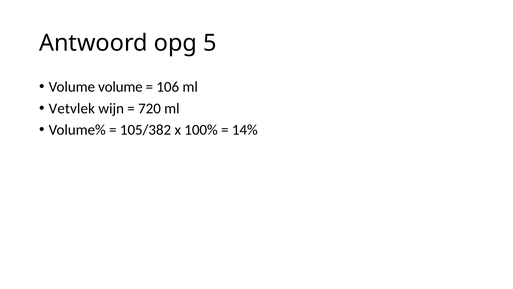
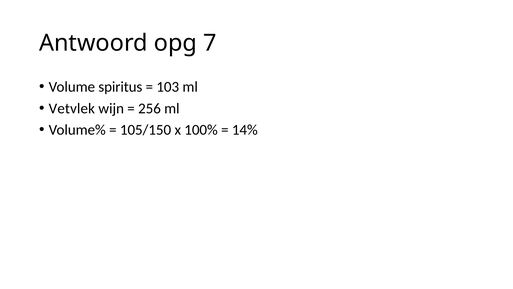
5: 5 -> 7 (210, 43)
Volume volume: volume -> spiritus (120, 87)
106: 106 -> 103 (168, 87)
720: 720 -> 256 (149, 108)
105/382: 105/382 -> 105/150 (146, 130)
